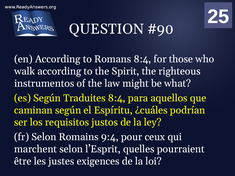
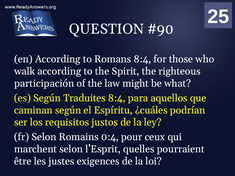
instrumentos: instrumentos -> participación (44, 84)
9:4: 9:4 -> 0:4 (110, 137)
